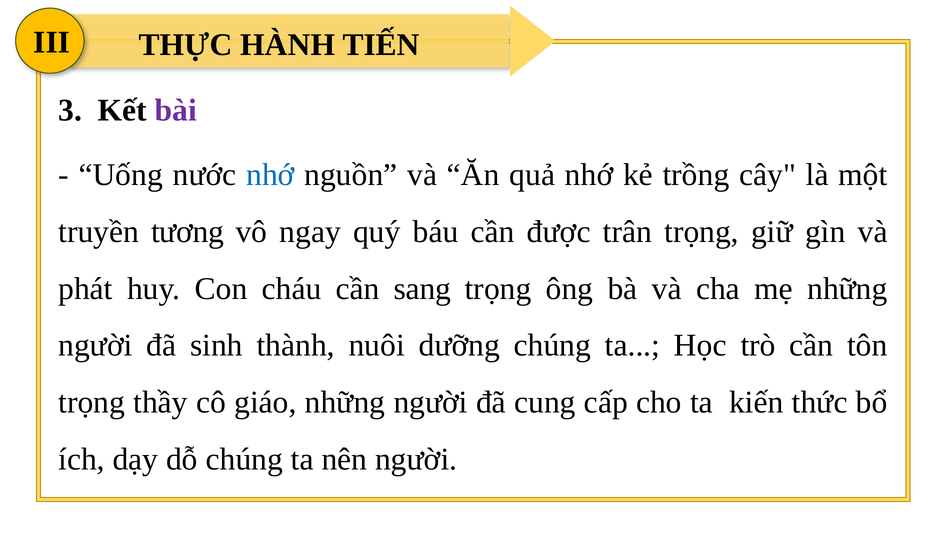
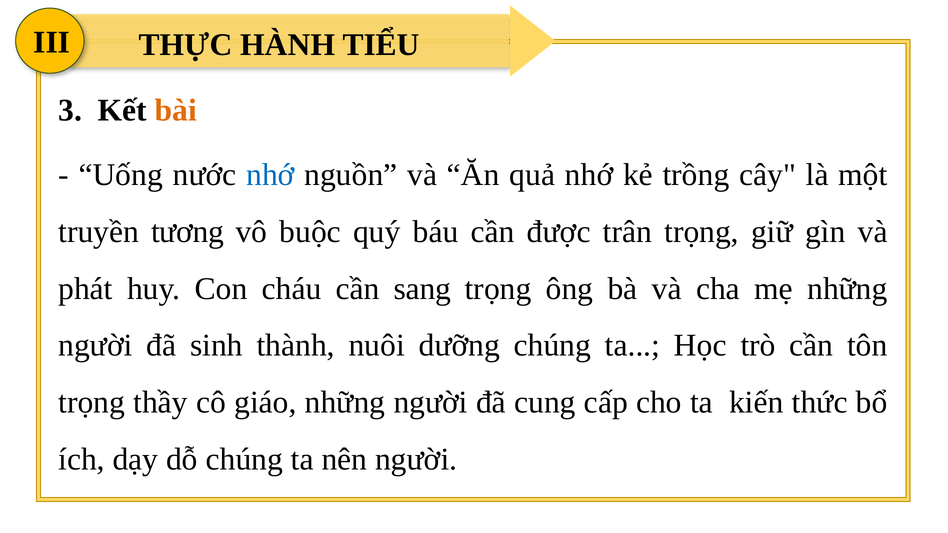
TIẾN: TIẾN -> TIỂU (381, 45)
bài colour: purple -> orange (176, 110)
ngay: ngay -> buộc (310, 232)
